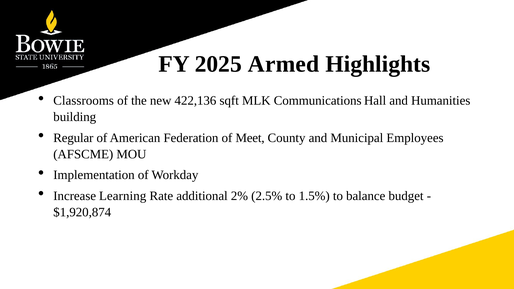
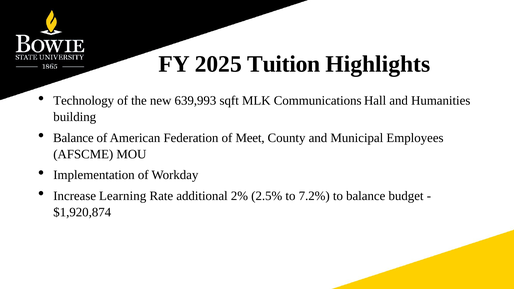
Armed: Armed -> Tuition (284, 64)
Classrooms: Classrooms -> Technology (84, 101)
422,136: 422,136 -> 639,993 (195, 101)
Regular: Regular -> Balance (73, 138)
1.5%: 1.5% -> 7.2% (314, 196)
